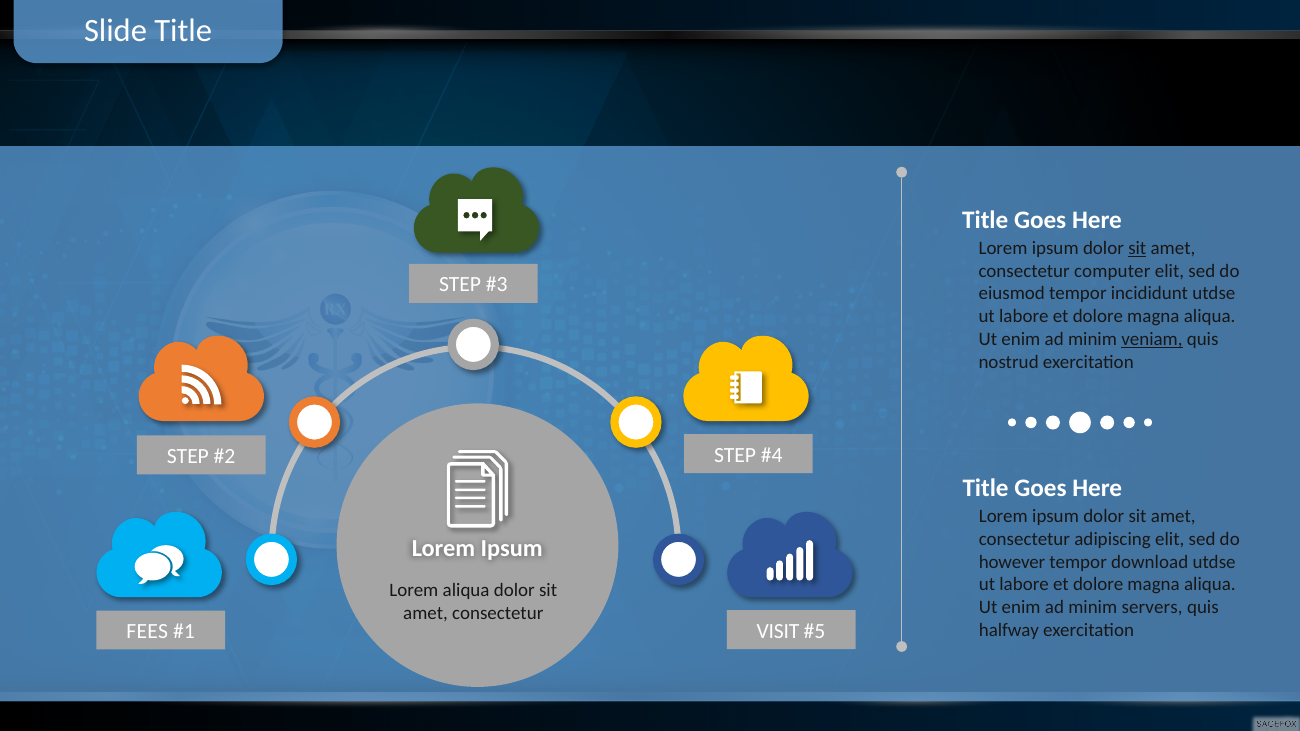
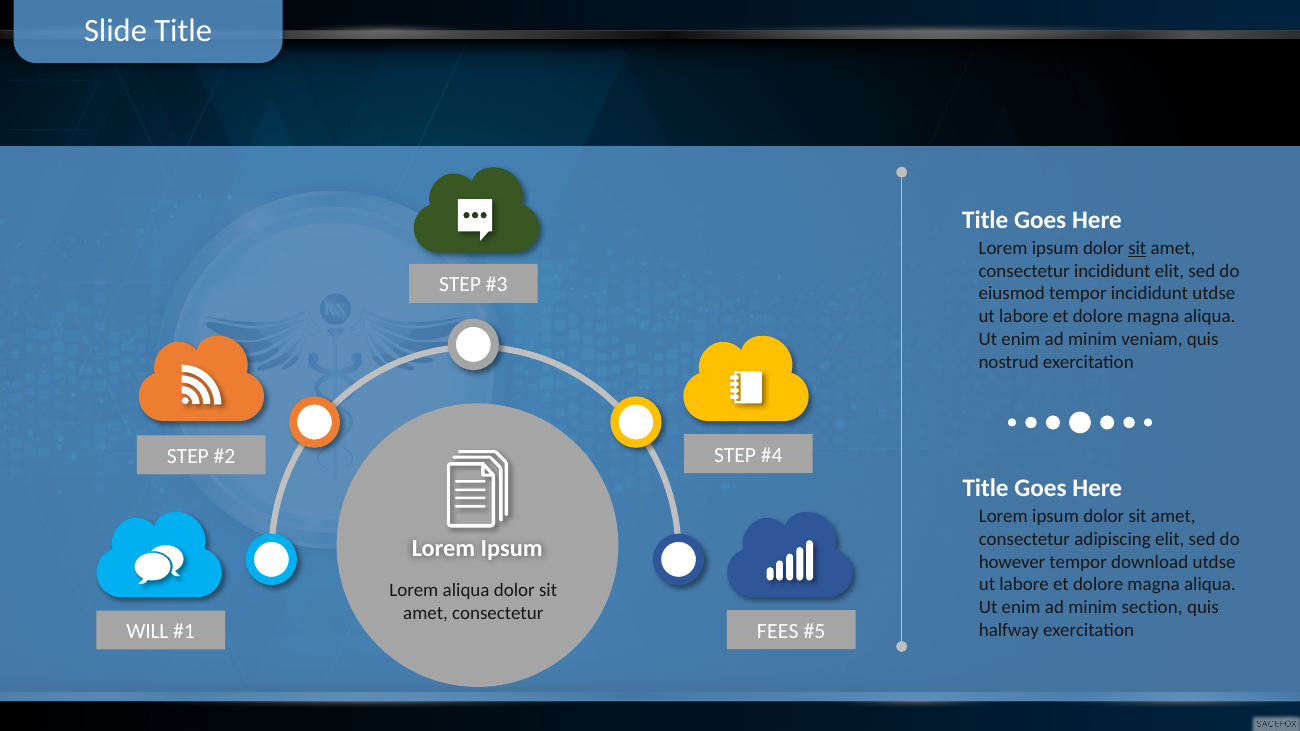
consectetur computer: computer -> incididunt (1112, 271)
veniam underline: present -> none (1152, 339)
servers: servers -> section (1152, 608)
VISIT: VISIT -> FEES (778, 631)
FEES: FEES -> WILL (147, 632)
